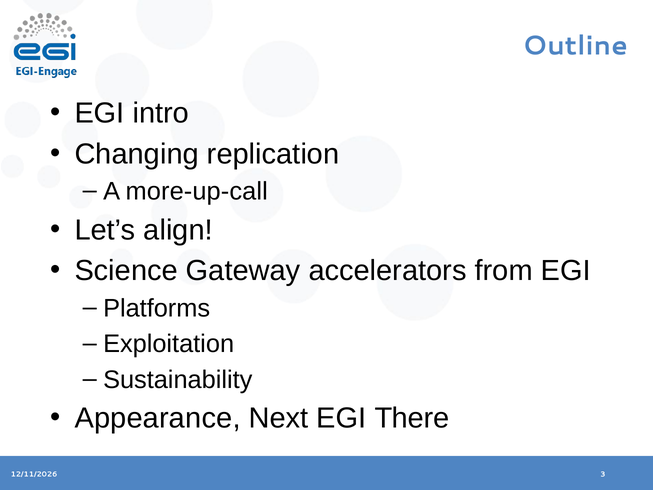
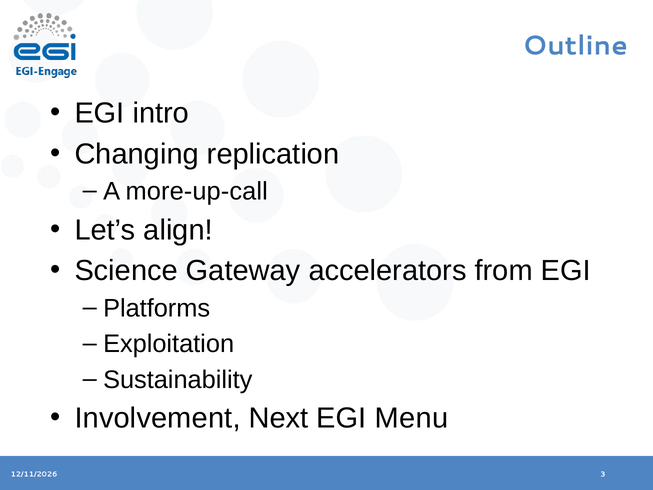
Appearance: Appearance -> Involvement (158, 418)
There: There -> Menu (412, 418)
